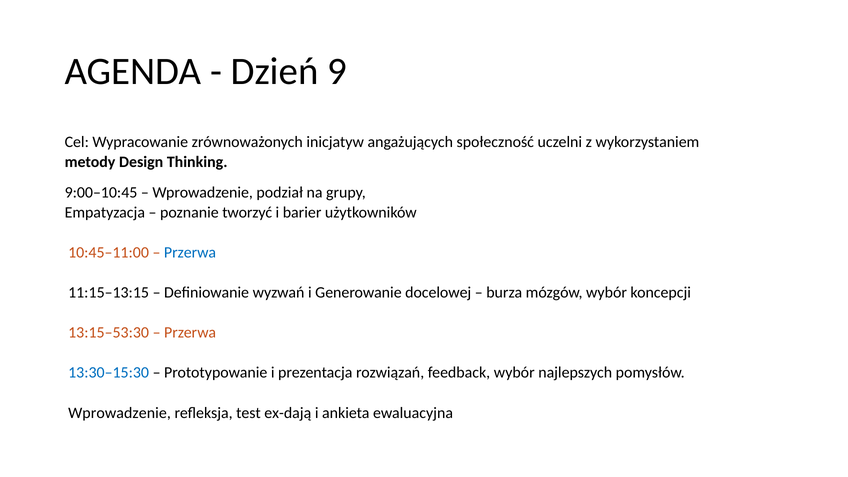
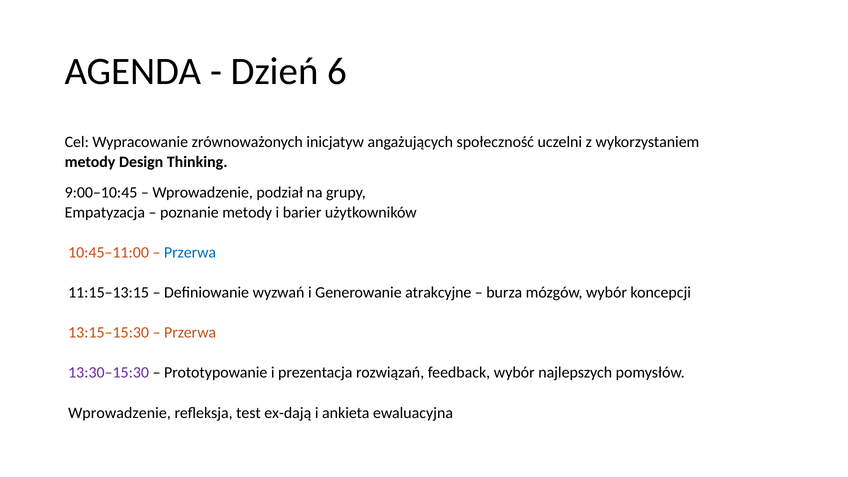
9: 9 -> 6 (337, 71)
poznanie tworzyć: tworzyć -> metody (247, 212)
docelowej: docelowej -> atrakcyjne (438, 293)
13:15–53:30: 13:15–53:30 -> 13:15–15:30 (109, 333)
13:30–15:30 colour: blue -> purple (109, 373)
